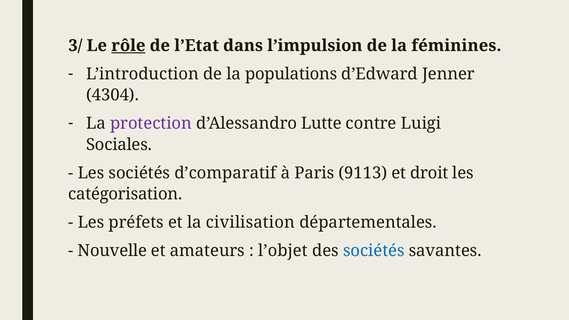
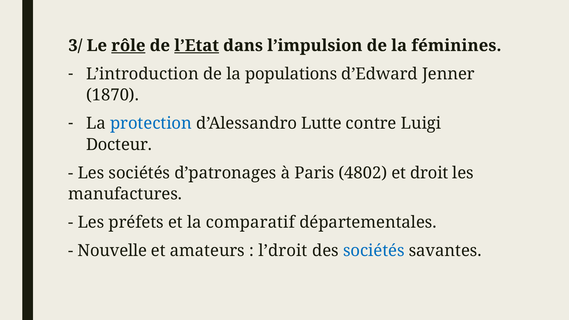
l’Etat underline: none -> present (197, 46)
4304: 4304 -> 1870 (113, 95)
protection colour: purple -> blue (151, 123)
Sociales: Sociales -> Docteur (119, 145)
d’comparatif: d’comparatif -> d’patronages (225, 173)
9113: 9113 -> 4802 (363, 173)
catégorisation: catégorisation -> manufactures (125, 194)
civilisation: civilisation -> comparatif (250, 222)
l’objet: l’objet -> l’droit (283, 251)
